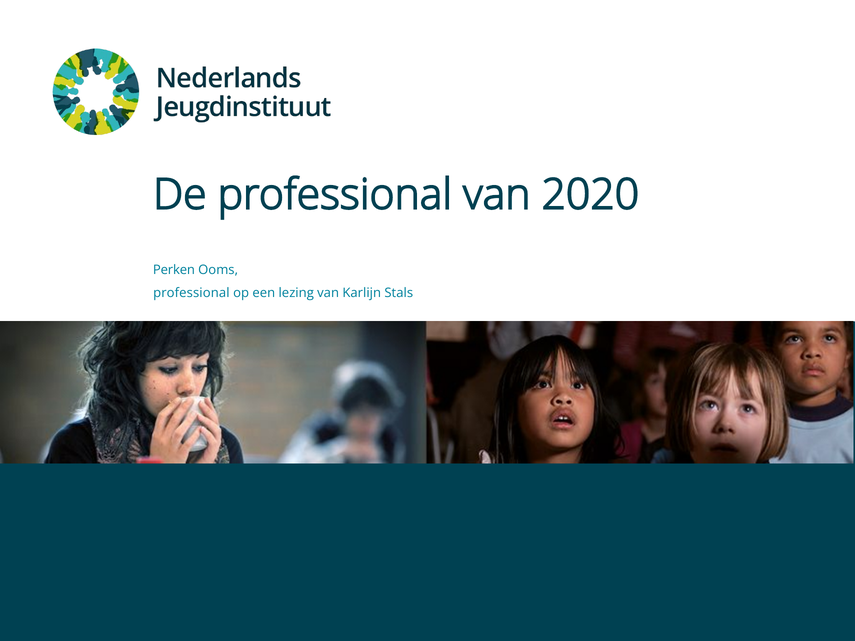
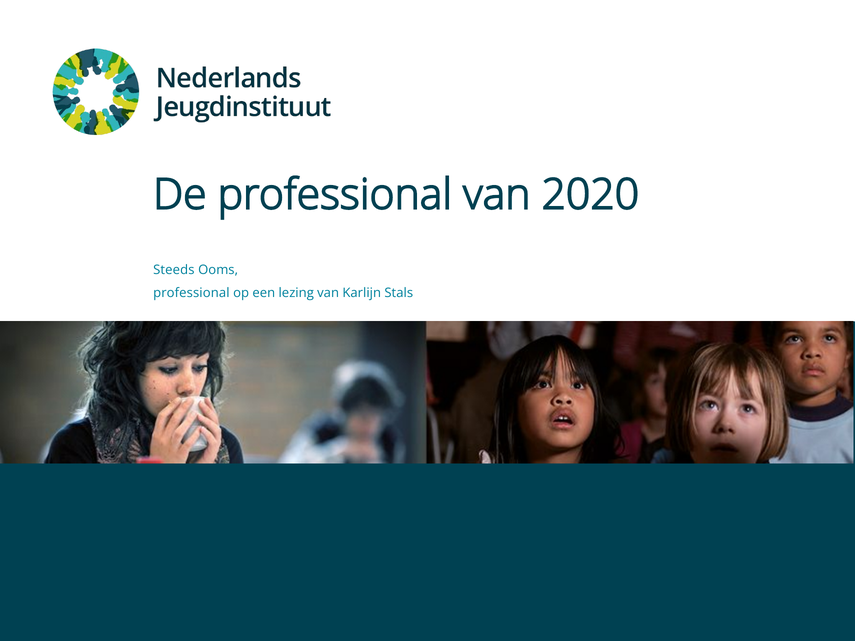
Perken: Perken -> Steeds (174, 270)
